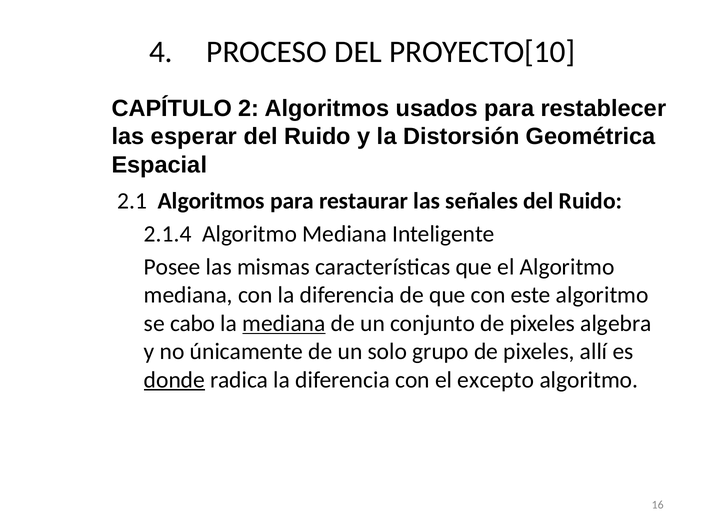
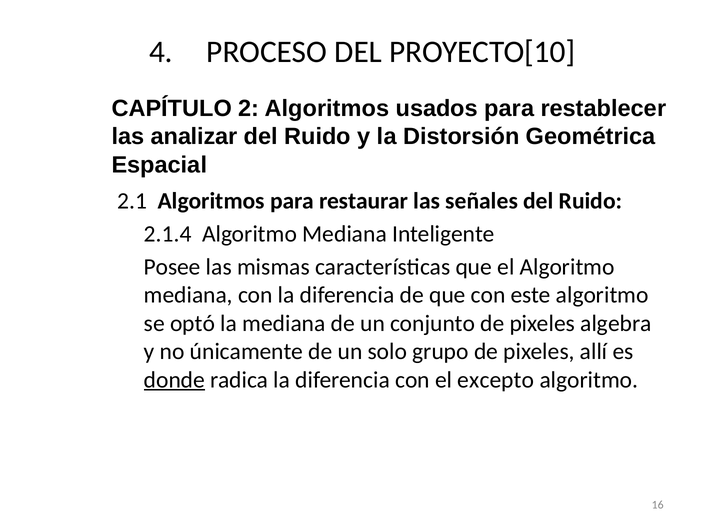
esperar: esperar -> analizar (194, 137)
cabo: cabo -> optó (193, 324)
mediana underline: present -> none (284, 324)
